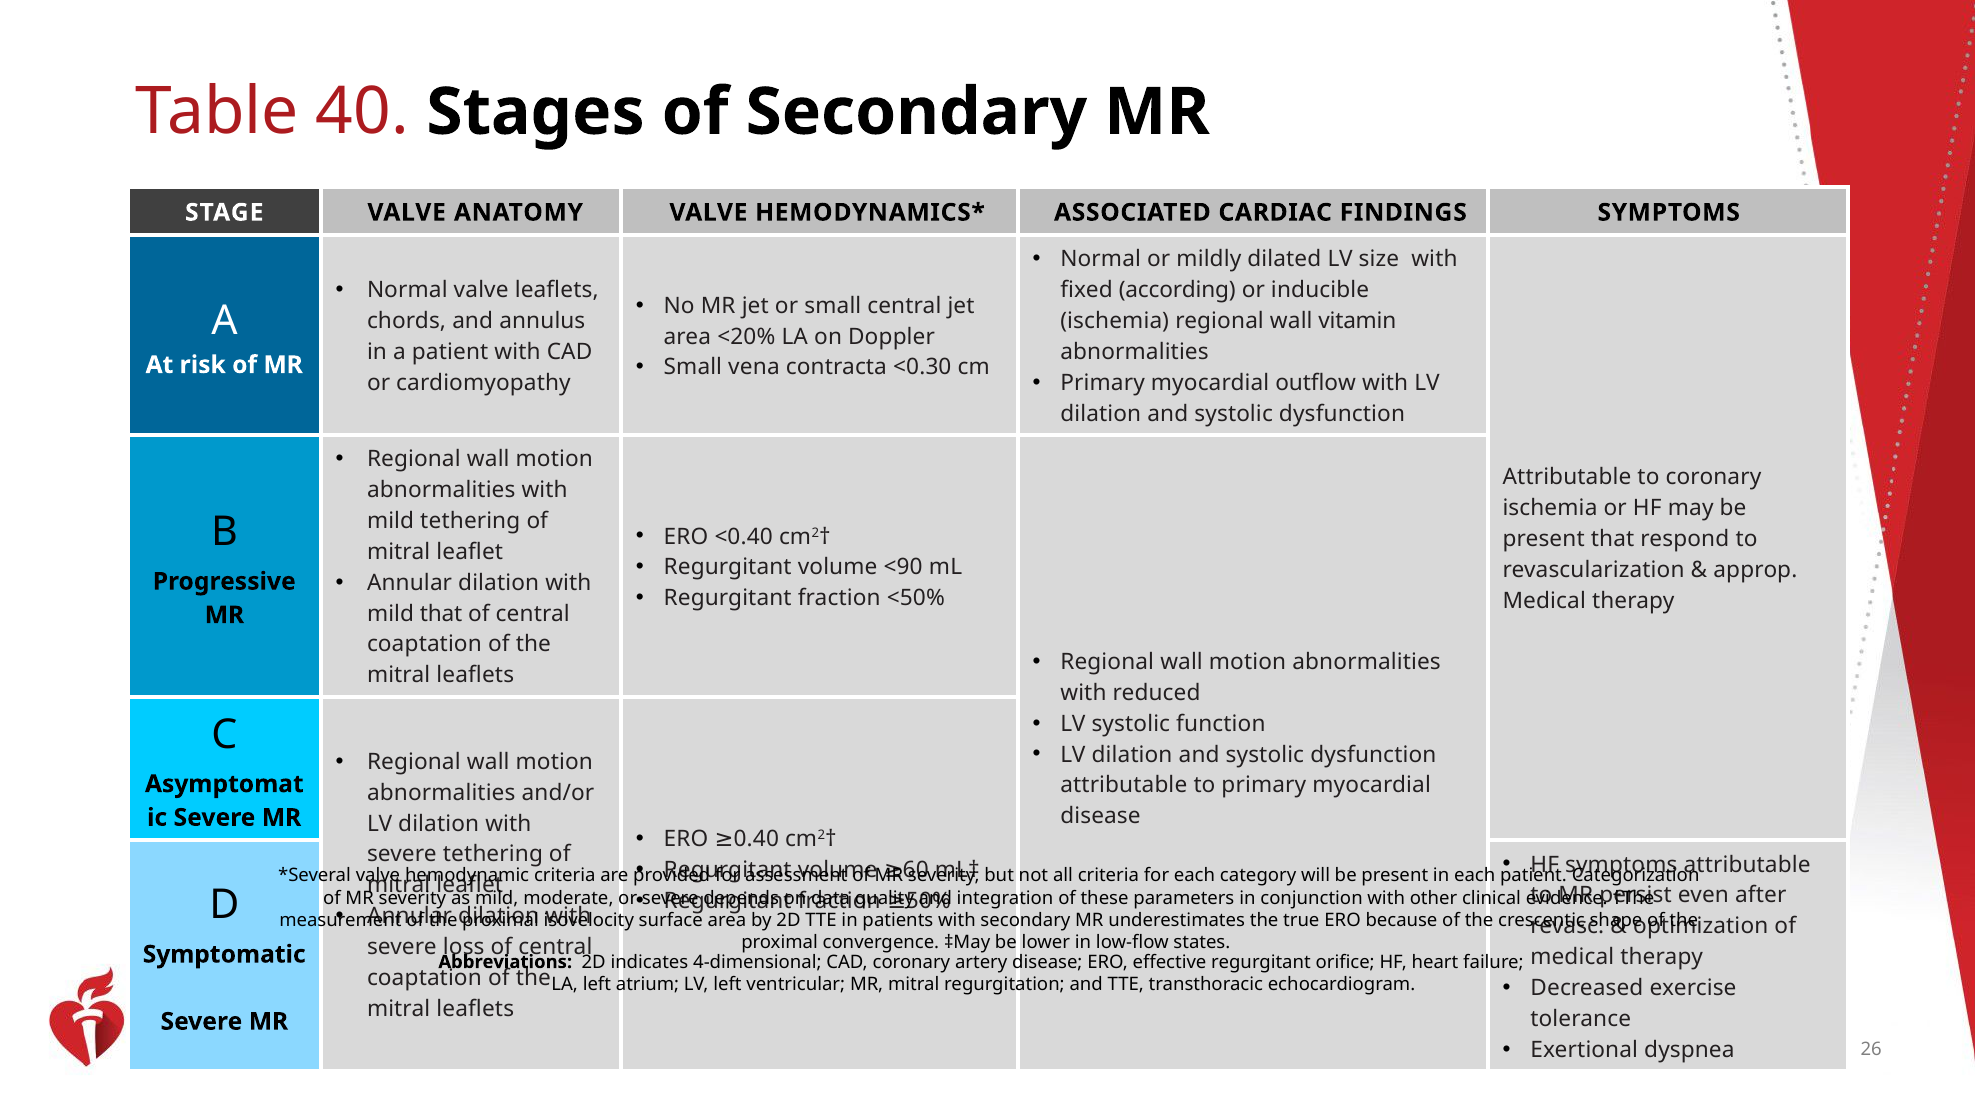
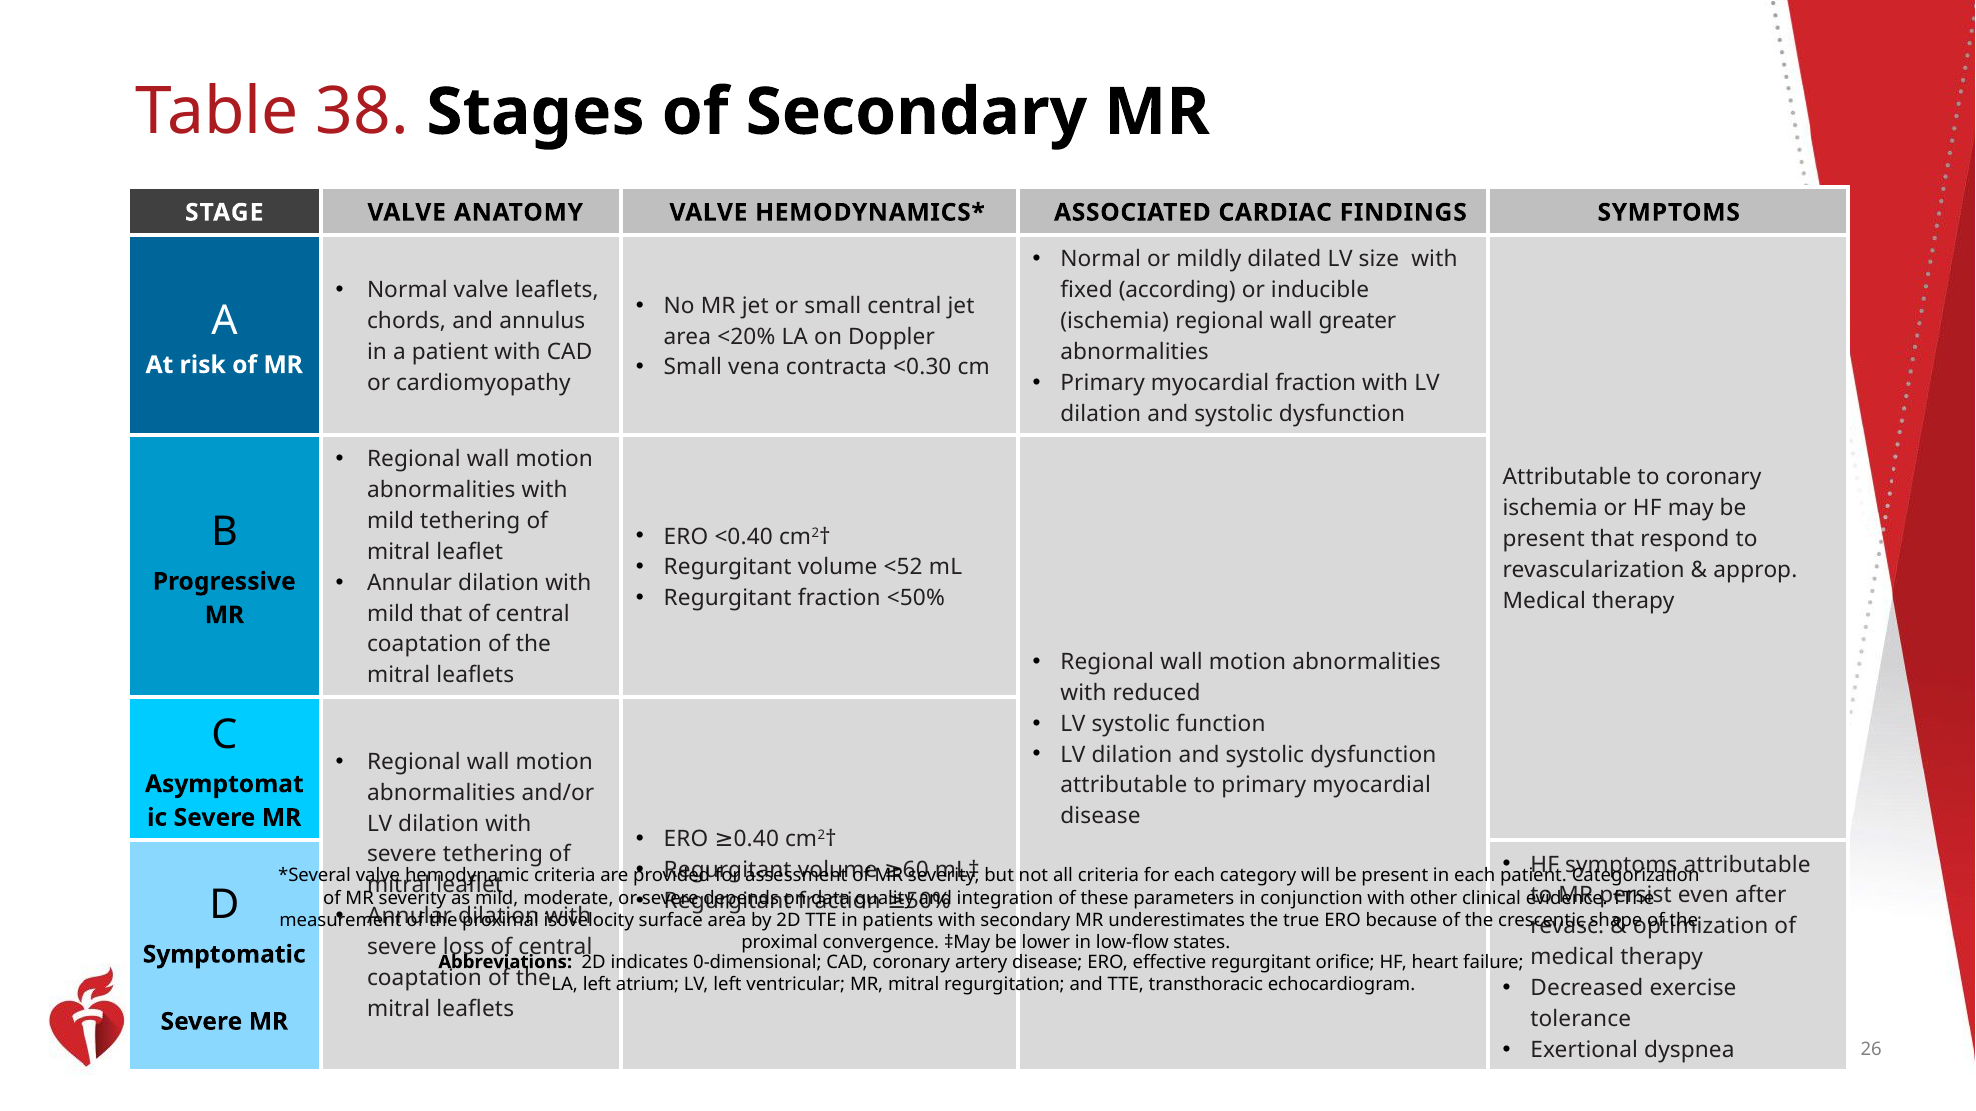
40: 40 -> 38 (362, 112)
vitamin: vitamin -> greater (1357, 321)
myocardial outflow: outflow -> fraction (1316, 383)
<90: <90 -> <52 (903, 568)
4-dimensional: 4-dimensional -> 0-dimensional (757, 962)
